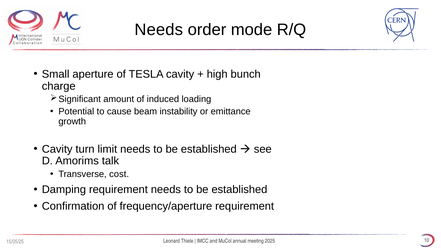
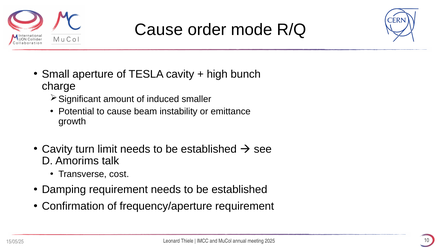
Needs: Needs -> Cause (159, 30)
loading: loading -> smaller (196, 99)
